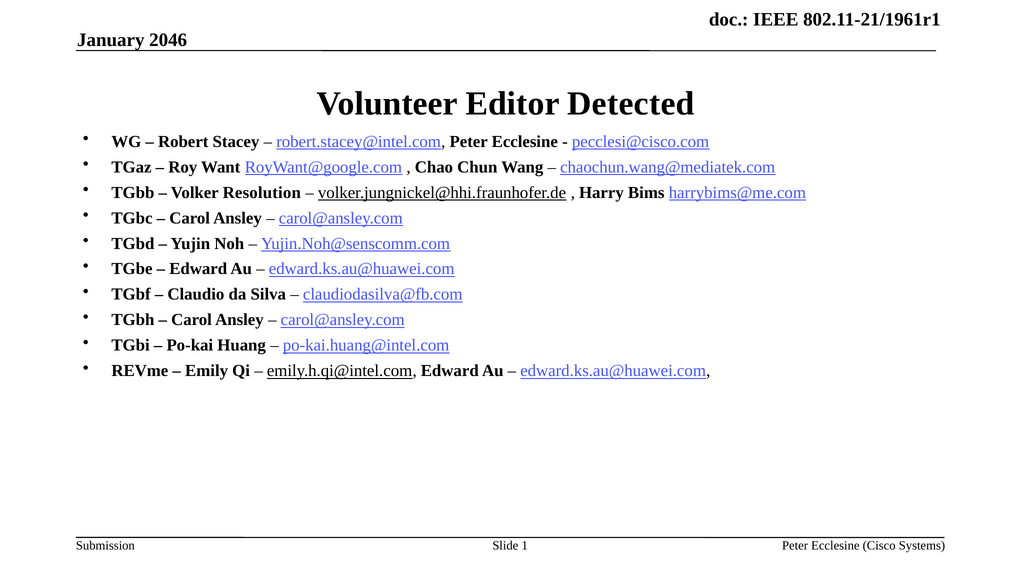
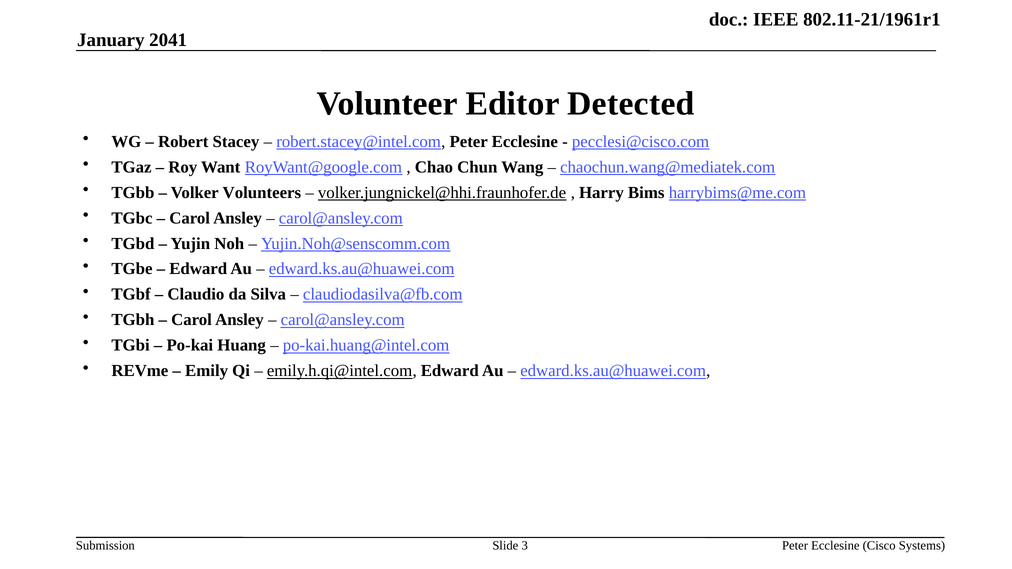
2046: 2046 -> 2041 (168, 40)
Resolution: Resolution -> Volunteers (262, 193)
1: 1 -> 3 (525, 546)
